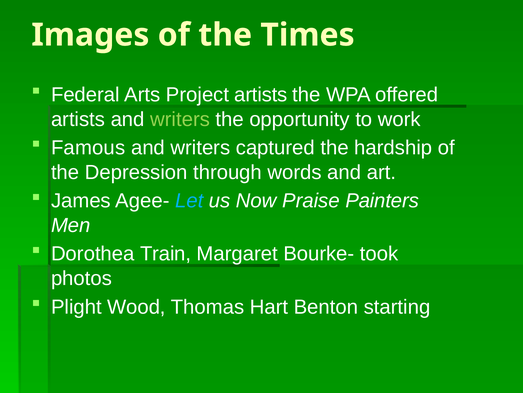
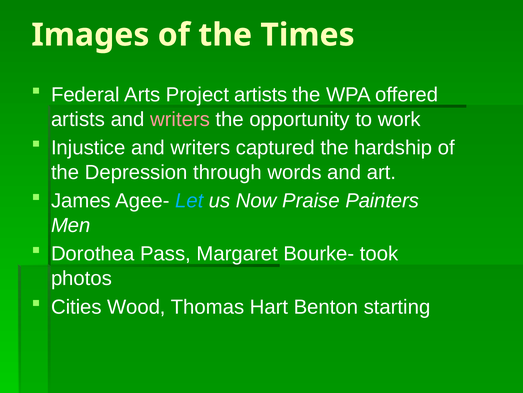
writers colour: light green -> pink (180, 119)
Famous: Famous -> Injustice (88, 148)
Train: Train -> Pass (166, 253)
Plight: Plight -> Cities (76, 306)
